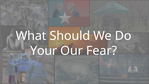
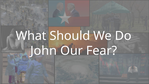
Your: Your -> John (44, 51)
